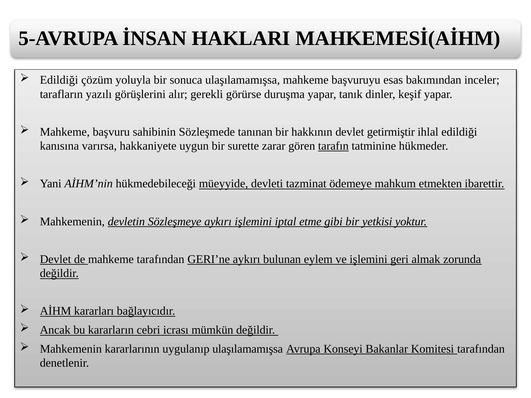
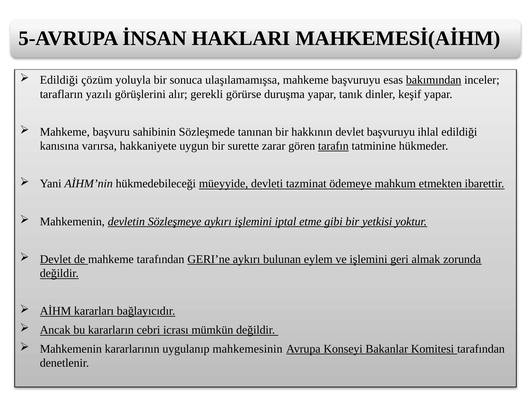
bakımından underline: none -> present (434, 80)
devlet getirmiştir: getirmiştir -> başvuruyu (391, 132)
uygulanıp ulaşılamamışsa: ulaşılamamışsa -> mahkemesinin (248, 349)
